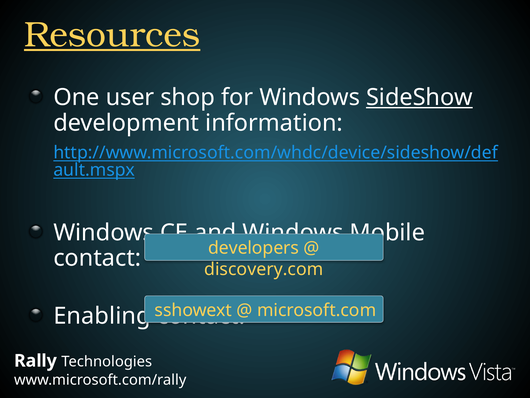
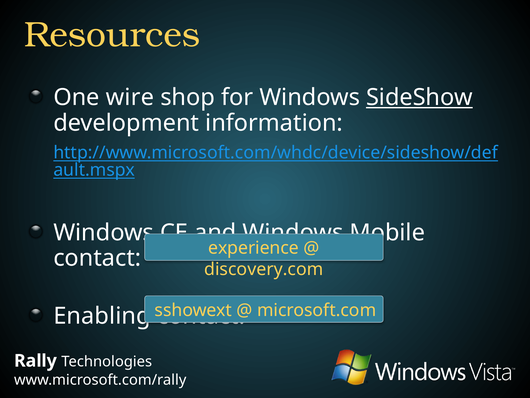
Resources underline: present -> none (112, 35)
user: user -> wire (130, 97)
developers: developers -> experience (254, 248)
